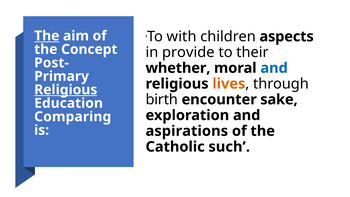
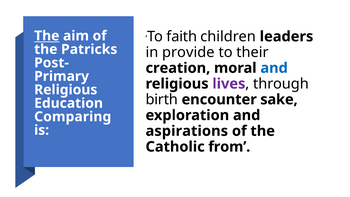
with: with -> faith (182, 37)
aspects: aspects -> leaders (286, 37)
Concept: Concept -> Patricks (89, 49)
whether: whether -> creation (178, 68)
lives colour: orange -> purple (229, 84)
Religious underline: present -> none (66, 90)
such: such -> from (229, 147)
